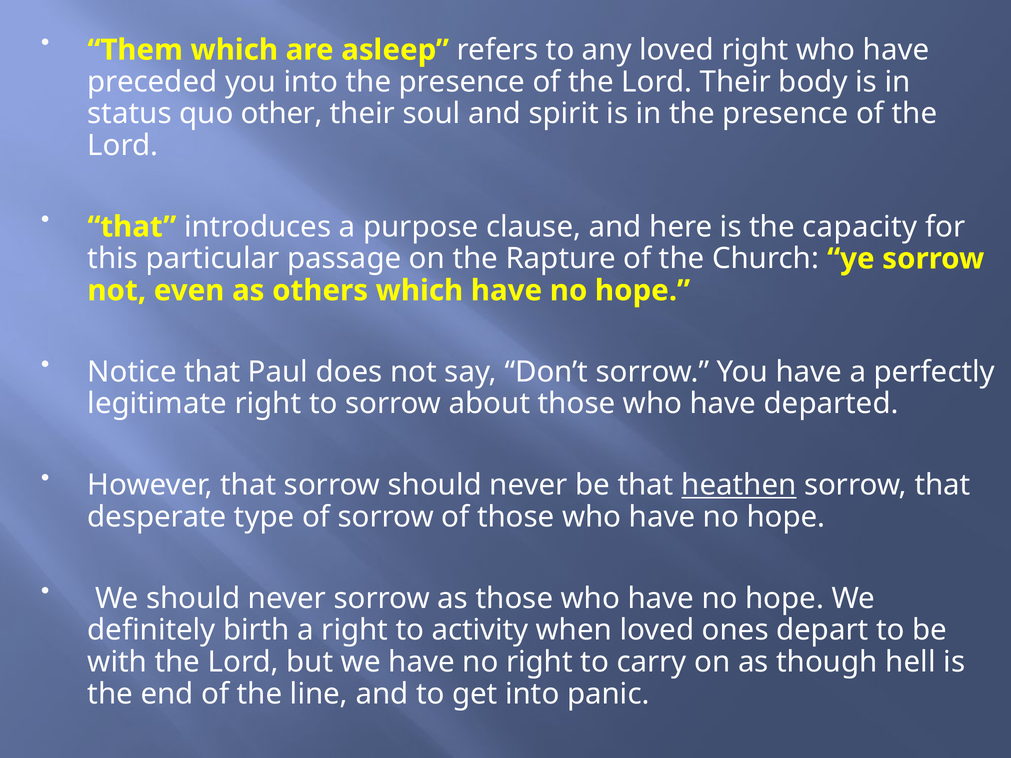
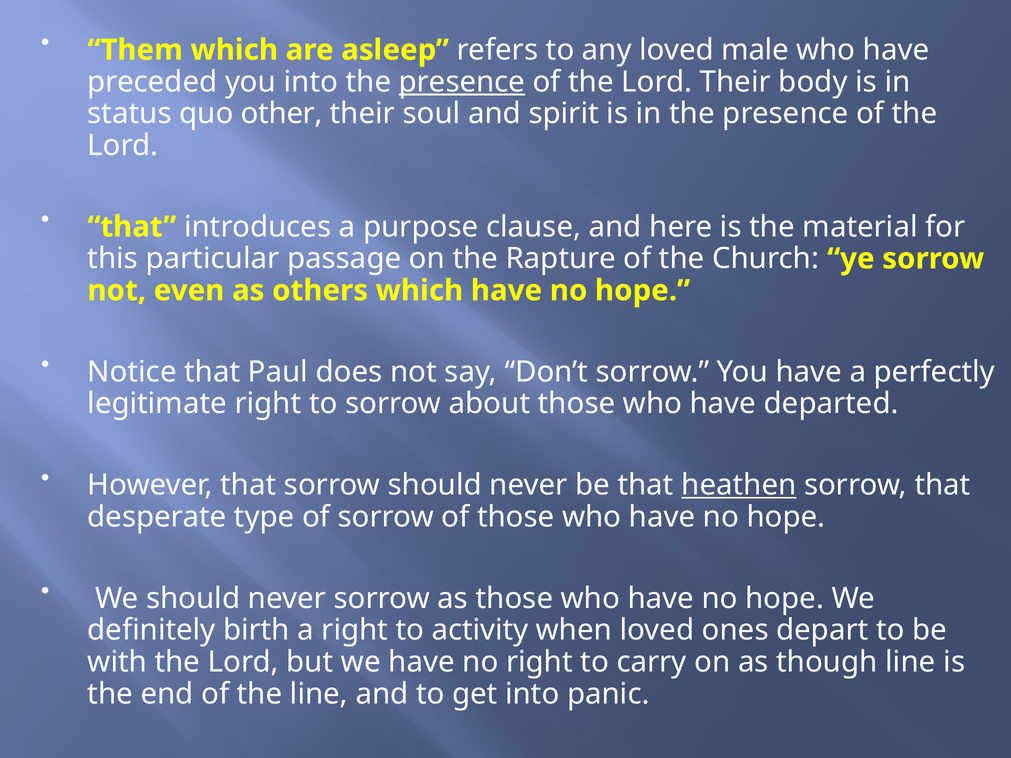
loved right: right -> male (755, 50)
presence underline: none -> present (462, 82)
capacity: capacity -> material (860, 227)
though hell: hell -> line (910, 662)
